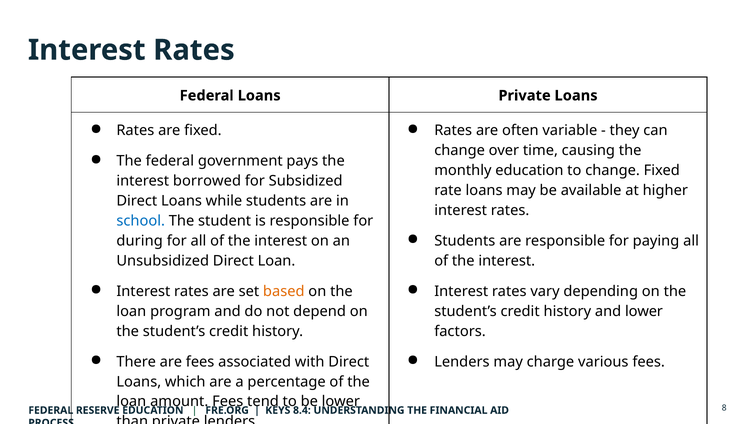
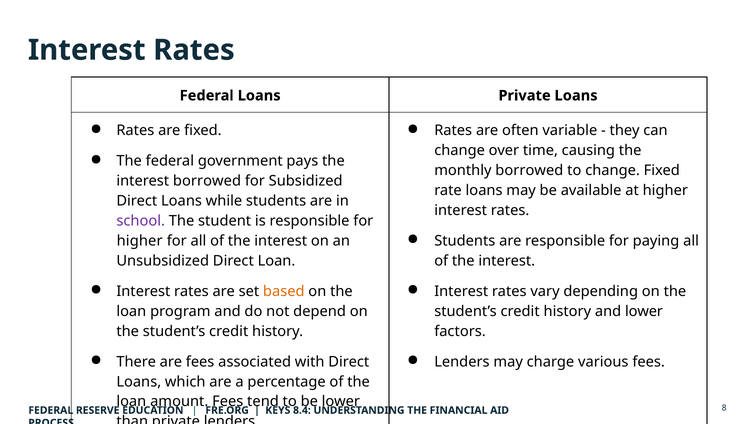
monthly education: education -> borrowed (529, 170)
school colour: blue -> purple (141, 221)
during: during -> higher (140, 241)
